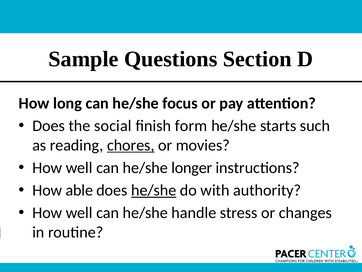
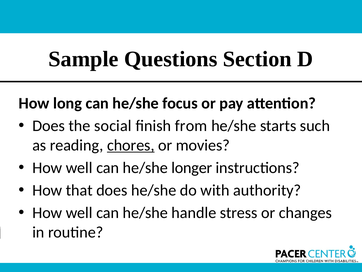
form: form -> from (191, 126)
able: able -> that (79, 190)
he/she underline: present -> none (154, 190)
